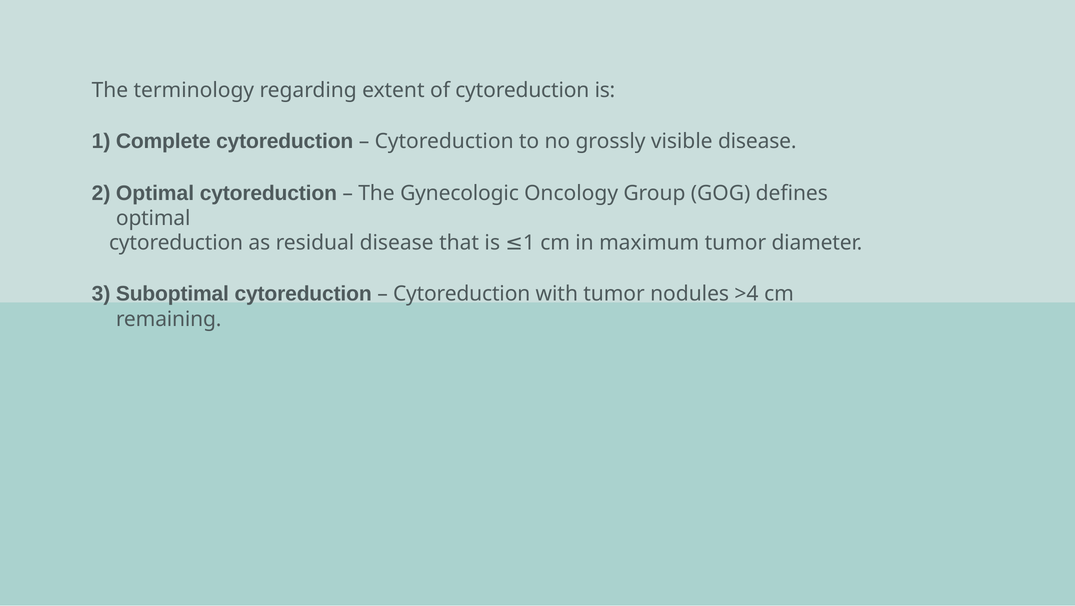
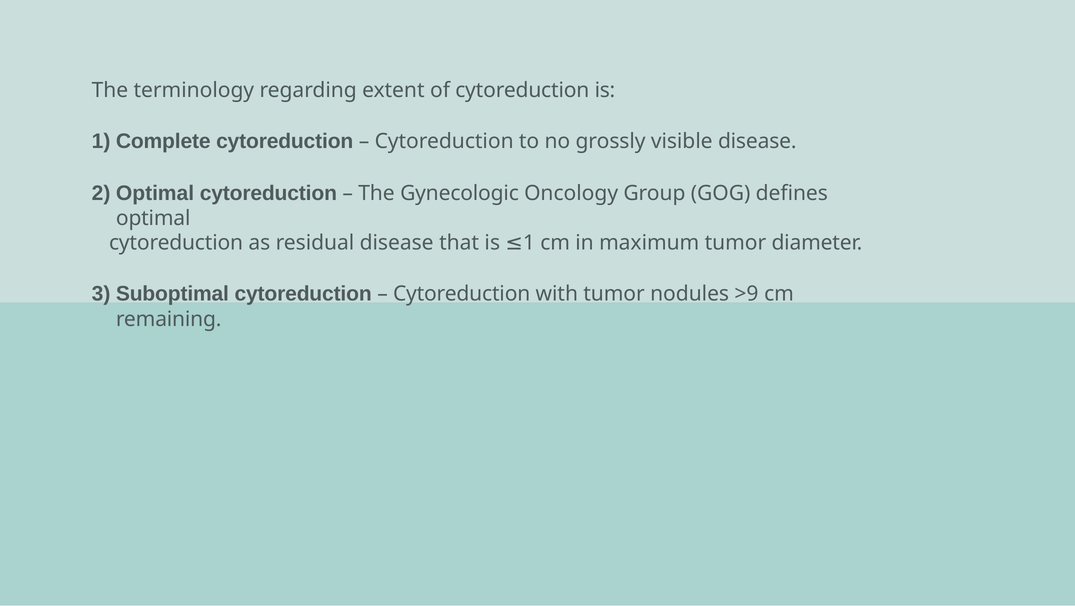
>4: >4 -> >9 (746, 294)
